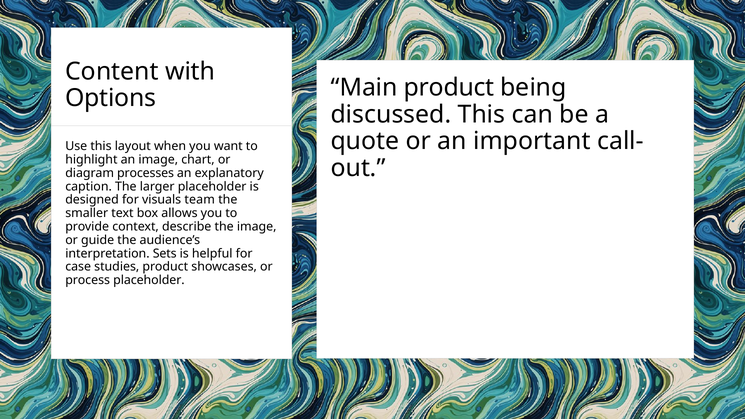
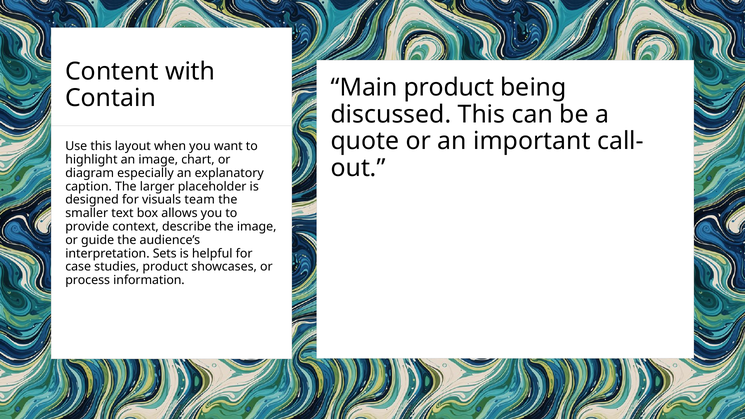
Options: Options -> Contain (111, 98)
processes: processes -> especially (145, 173)
process placeholder: placeholder -> information (149, 280)
